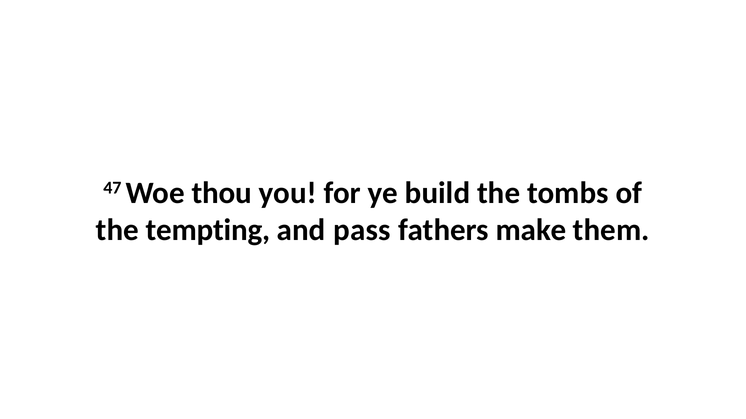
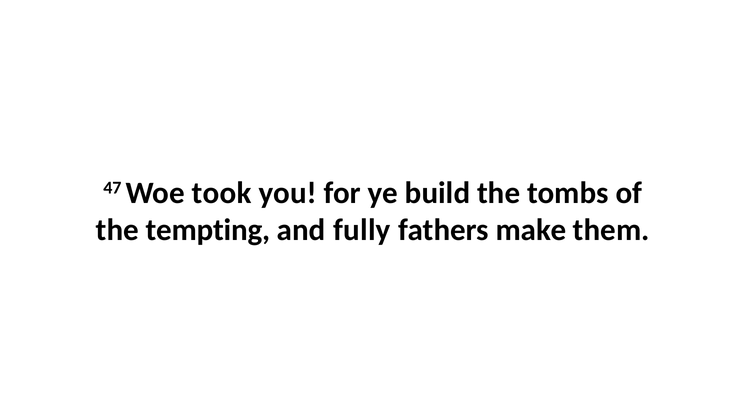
thou: thou -> took (222, 193)
pass: pass -> fully (362, 231)
